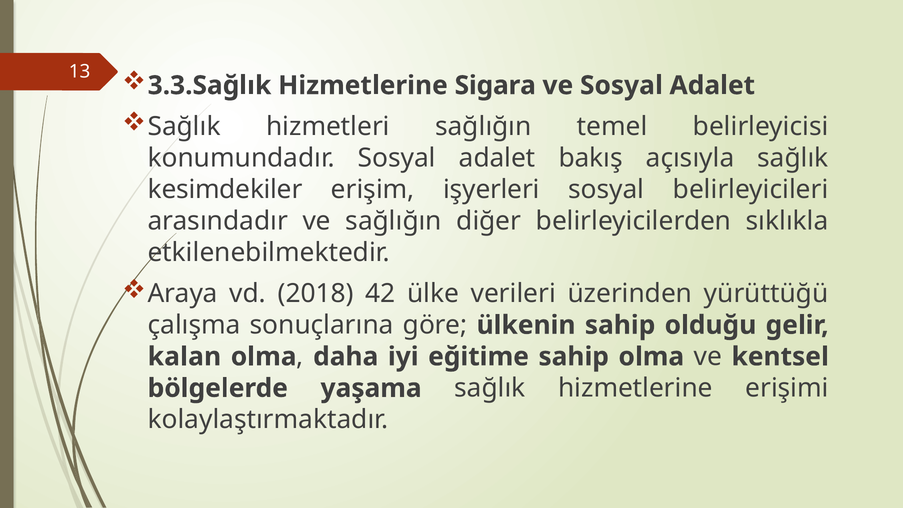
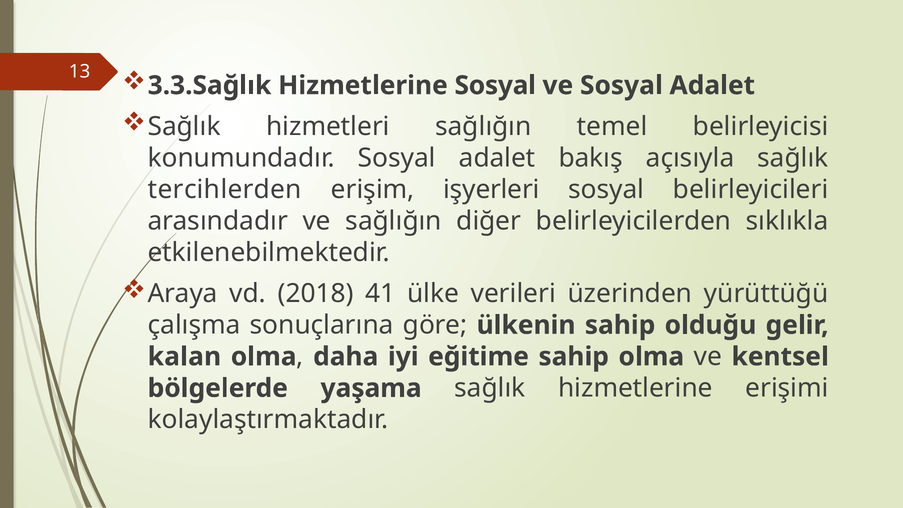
Hizmetlerine Sigara: Sigara -> Sosyal (495, 85)
kesimdekiler: kesimdekiler -> tercihlerden (225, 189)
42: 42 -> 41 (380, 294)
